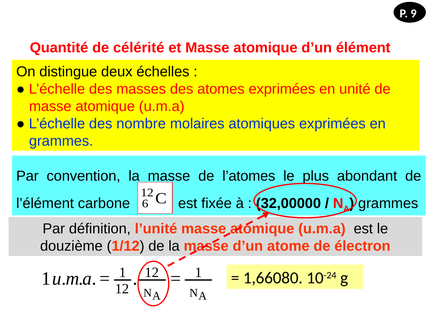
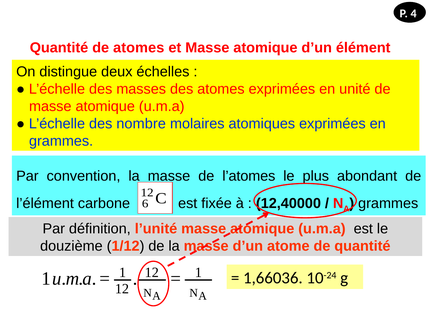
9: 9 -> 4 (414, 13)
de célérité: célérité -> atomes (139, 48)
32,00000: 32,00000 -> 12,40000 (288, 203)
de électron: électron -> quantité (362, 246)
1,66080: 1,66080 -> 1,66036 (273, 278)
